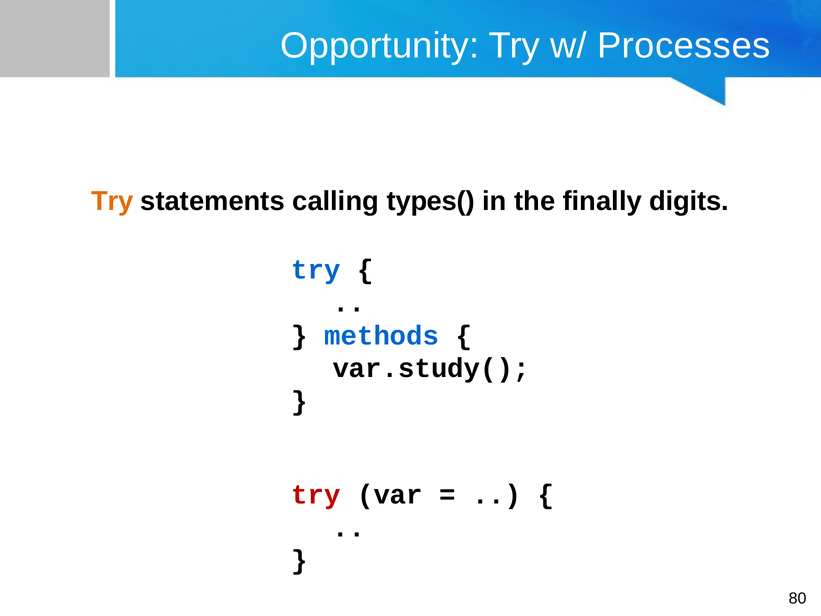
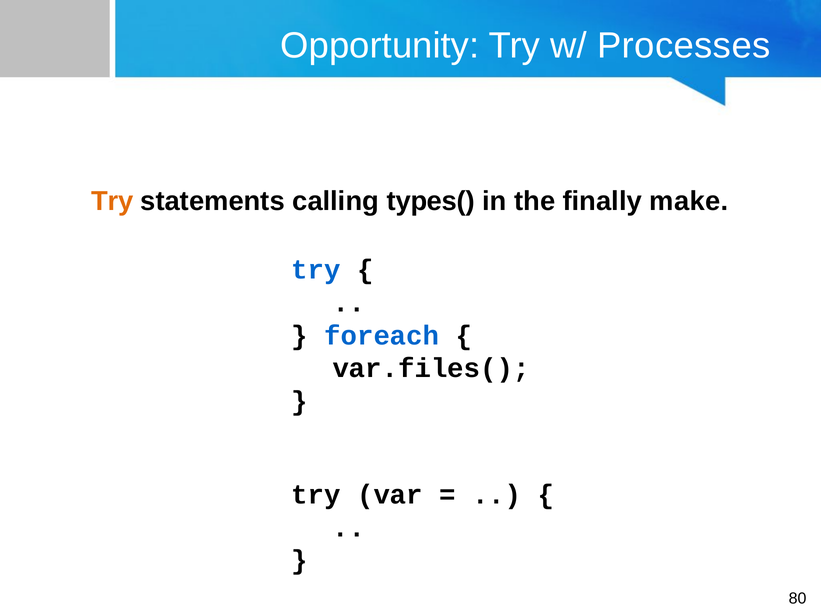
digits: digits -> make (689, 201)
methods: methods -> foreach (382, 335)
var.study(: var.study( -> var.files( (431, 368)
try colour: red -> black (316, 494)
